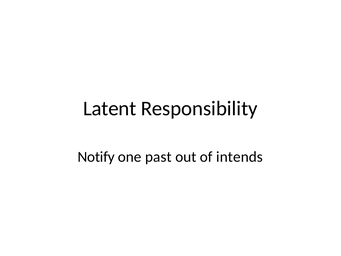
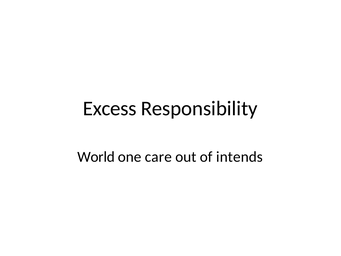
Latent: Latent -> Excess (110, 108)
Notify: Notify -> World (96, 157)
past: past -> care (158, 157)
